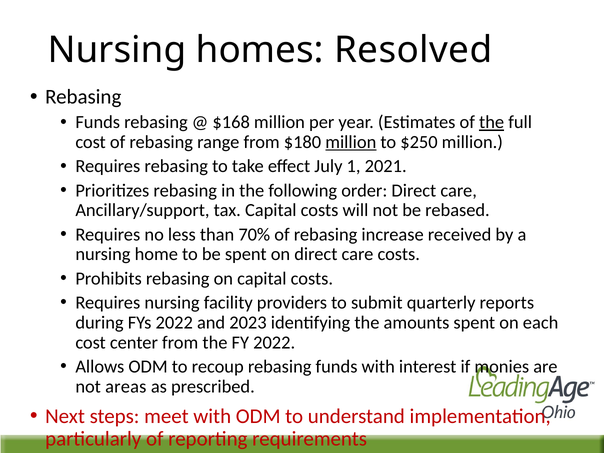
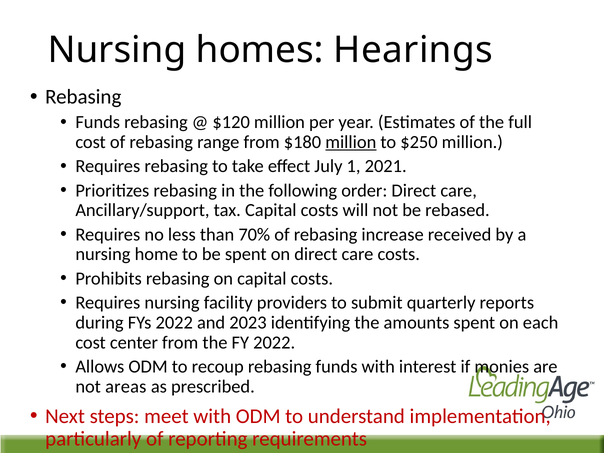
Resolved: Resolved -> Hearings (413, 50)
$168: $168 -> $120 (231, 122)
the underline: present -> none (492, 122)
